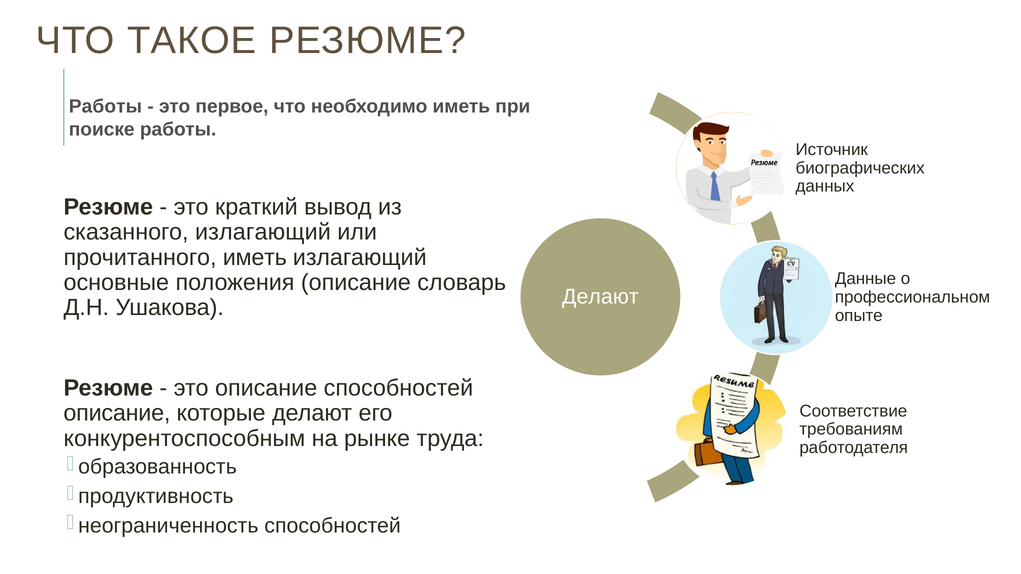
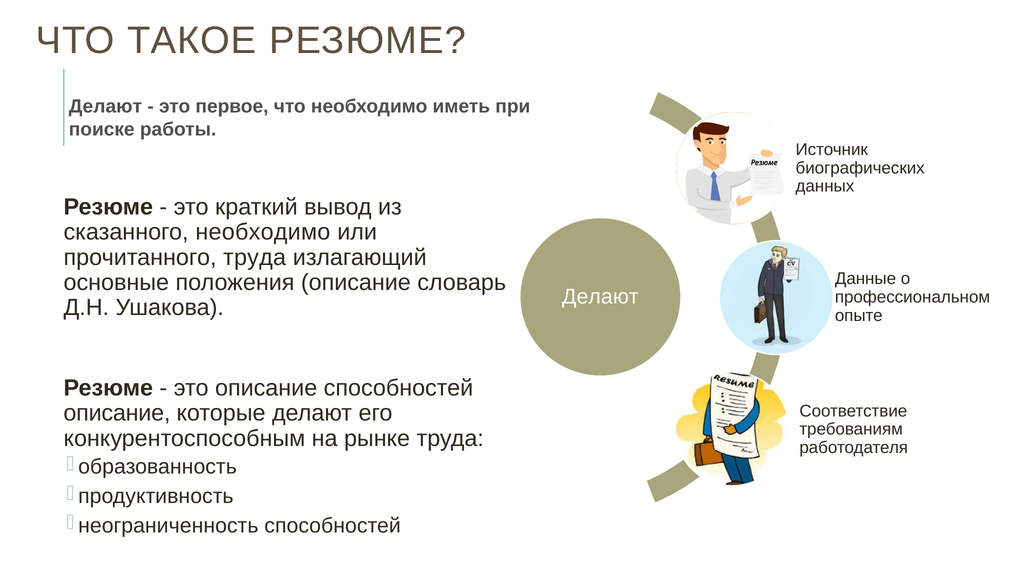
Работы: Работы -> Делают (105, 107)
сказанного излагающий: излагающий -> необходимо (263, 232)
прочитанного иметь: иметь -> труда (255, 257)
